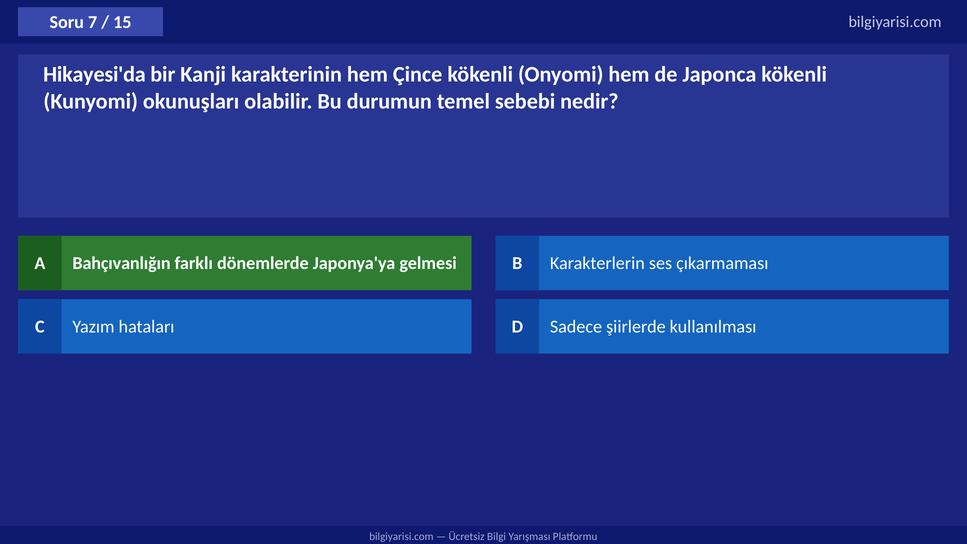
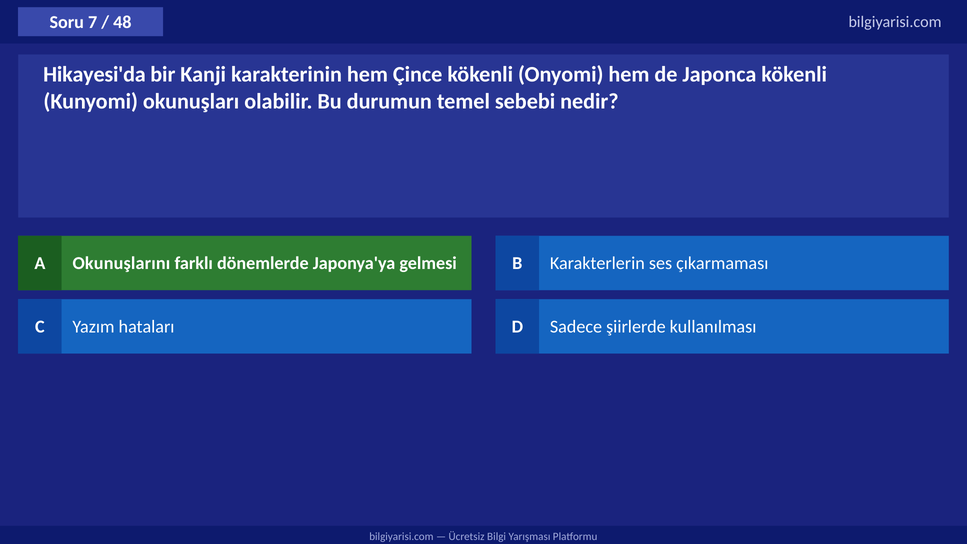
15: 15 -> 48 (122, 22)
Bahçıvanlığın: Bahçıvanlığın -> Okunuşlarını (121, 263)
